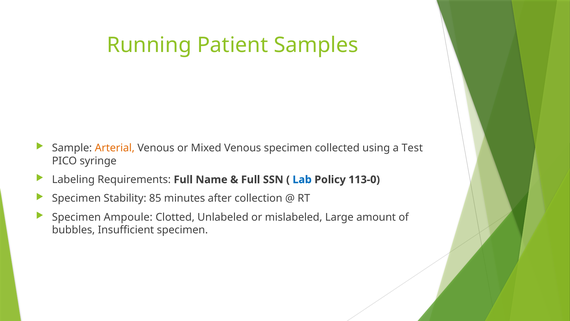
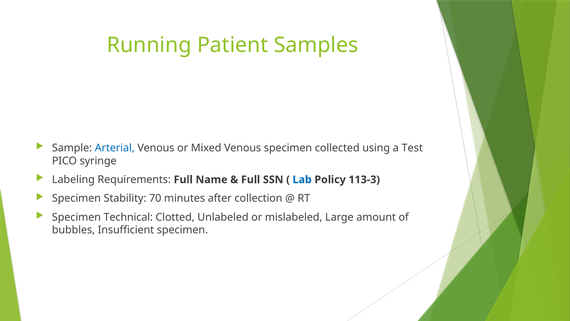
Arterial colour: orange -> blue (115, 148)
113-0: 113-0 -> 113-3 (364, 179)
85: 85 -> 70 (155, 198)
Ampoule: Ampoule -> Technical (128, 217)
